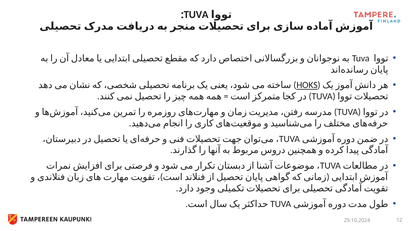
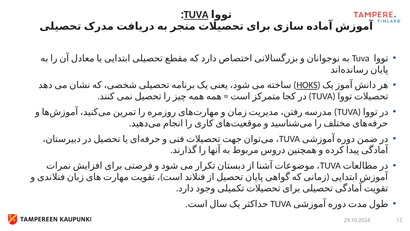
TUVA underline: none -> present (196, 15)
